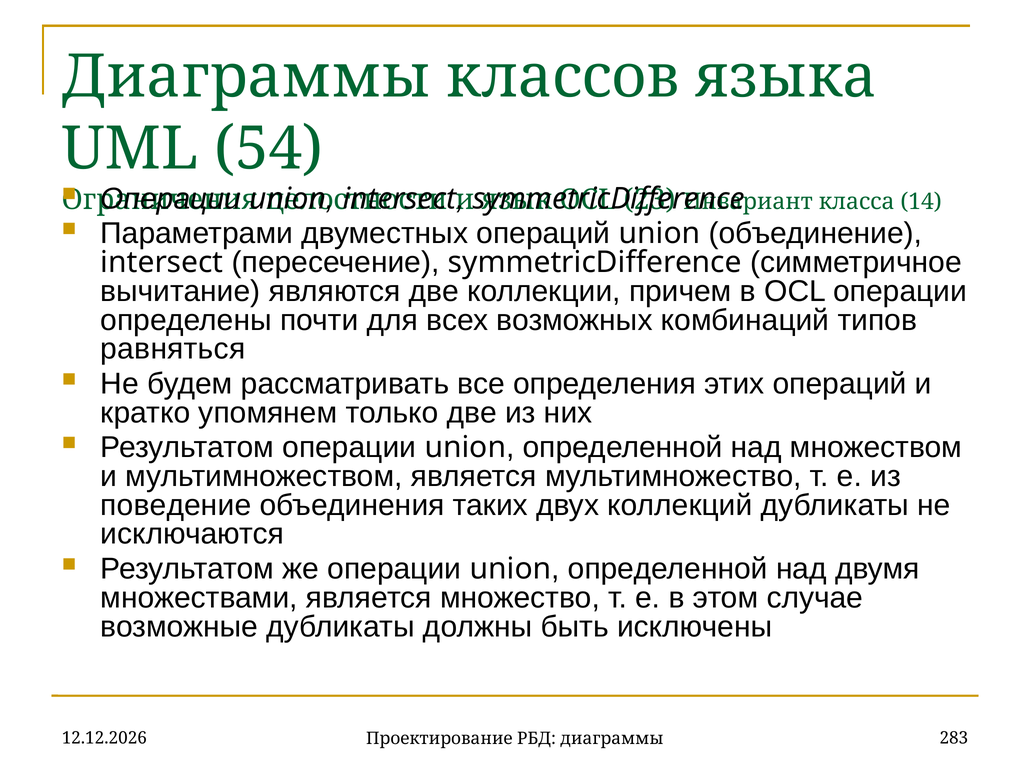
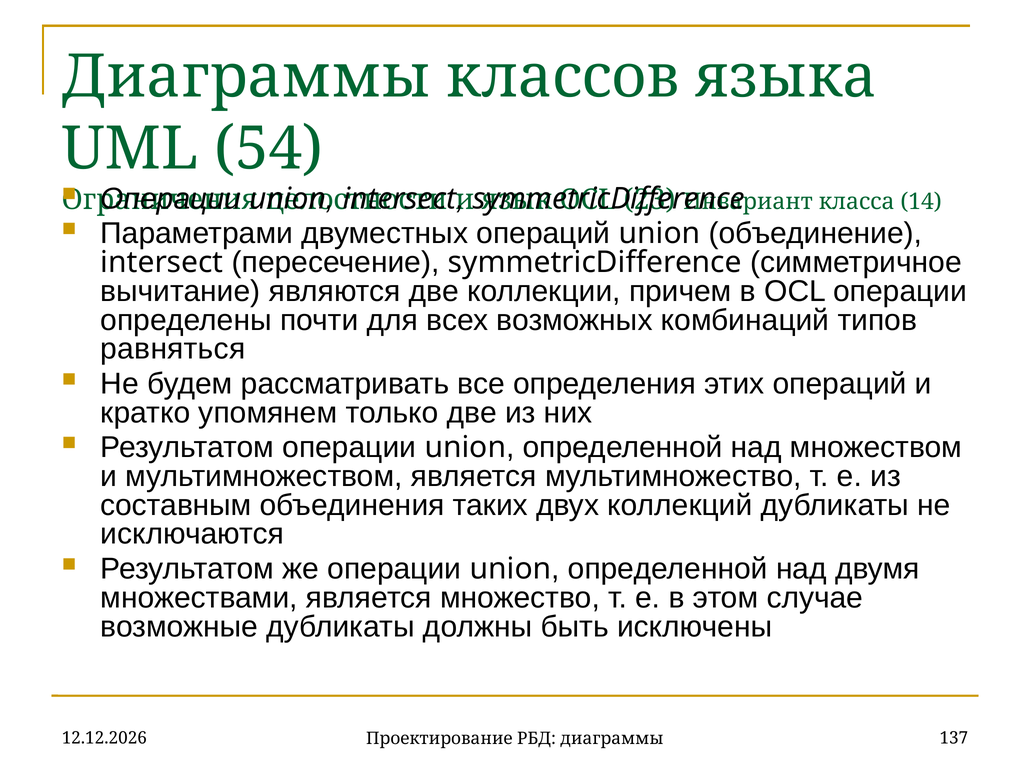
поведение: поведение -> составным (176, 505)
283: 283 -> 137 (954, 738)
